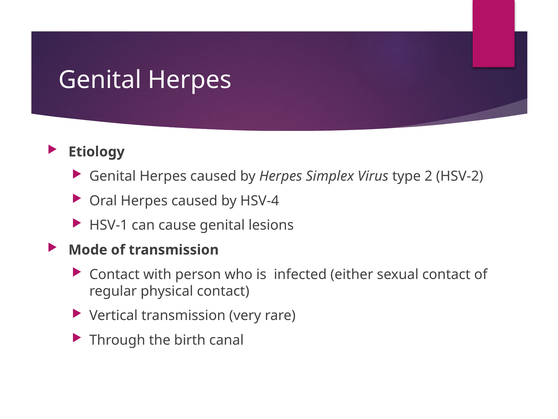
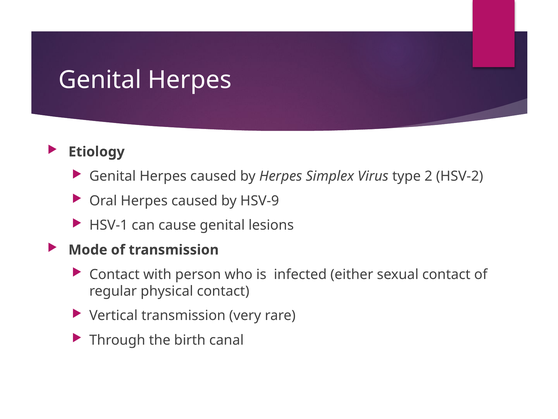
HSV-4: HSV-4 -> HSV-9 (260, 201)
